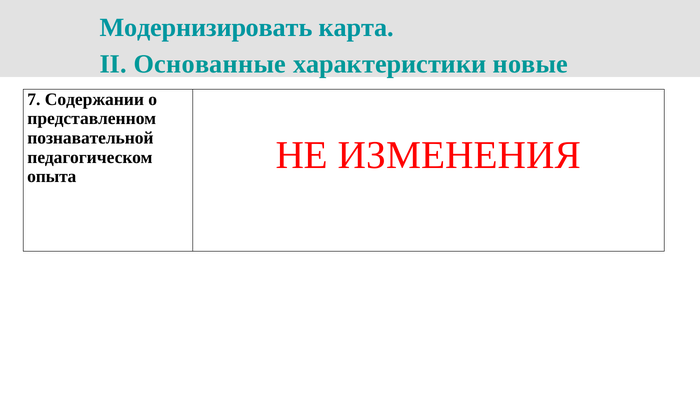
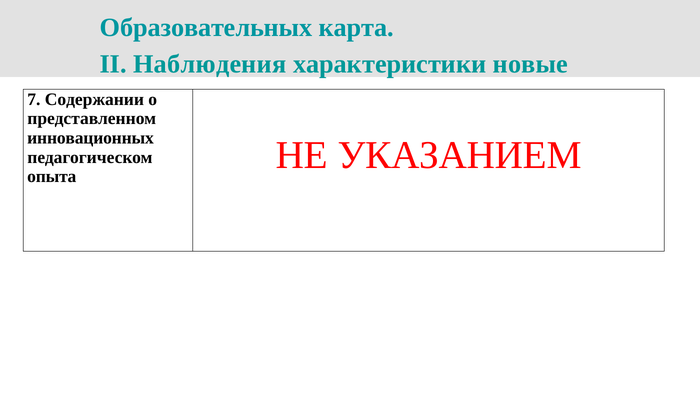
Модернизировать: Модернизировать -> Образовательных (206, 28)
Основанные: Основанные -> Наблюдения (210, 64)
познавательной: познавательной -> инновационных (90, 138)
ИЗМЕНЕНИЯ: ИЗМЕНЕНИЯ -> УКАЗАНИЕМ (460, 155)
